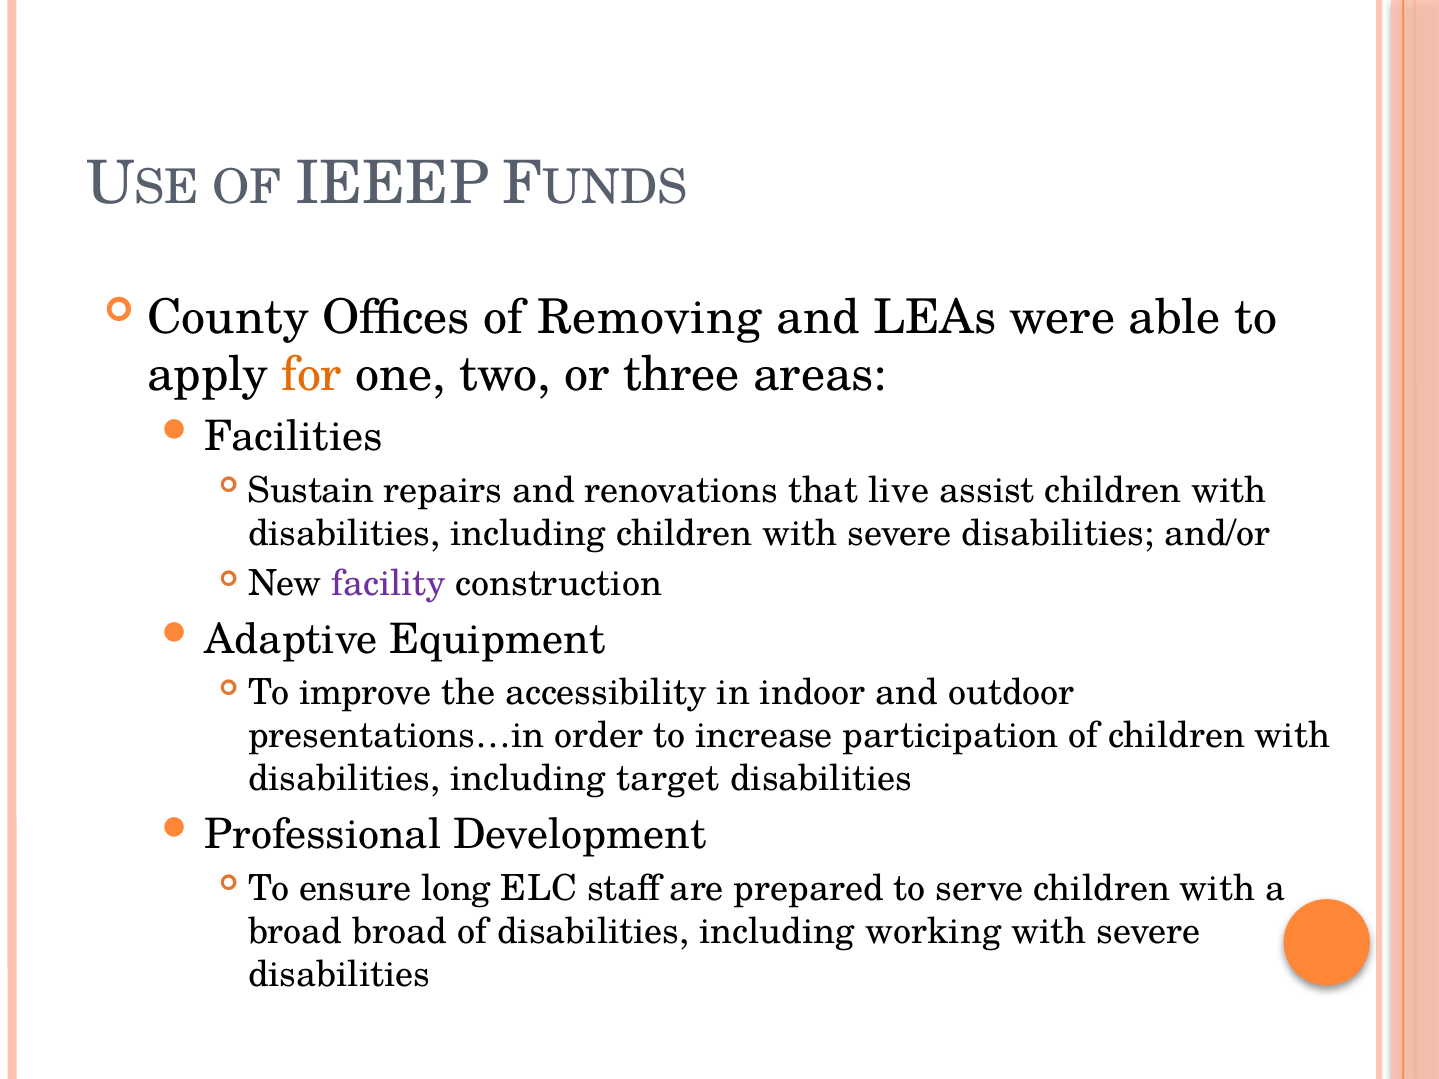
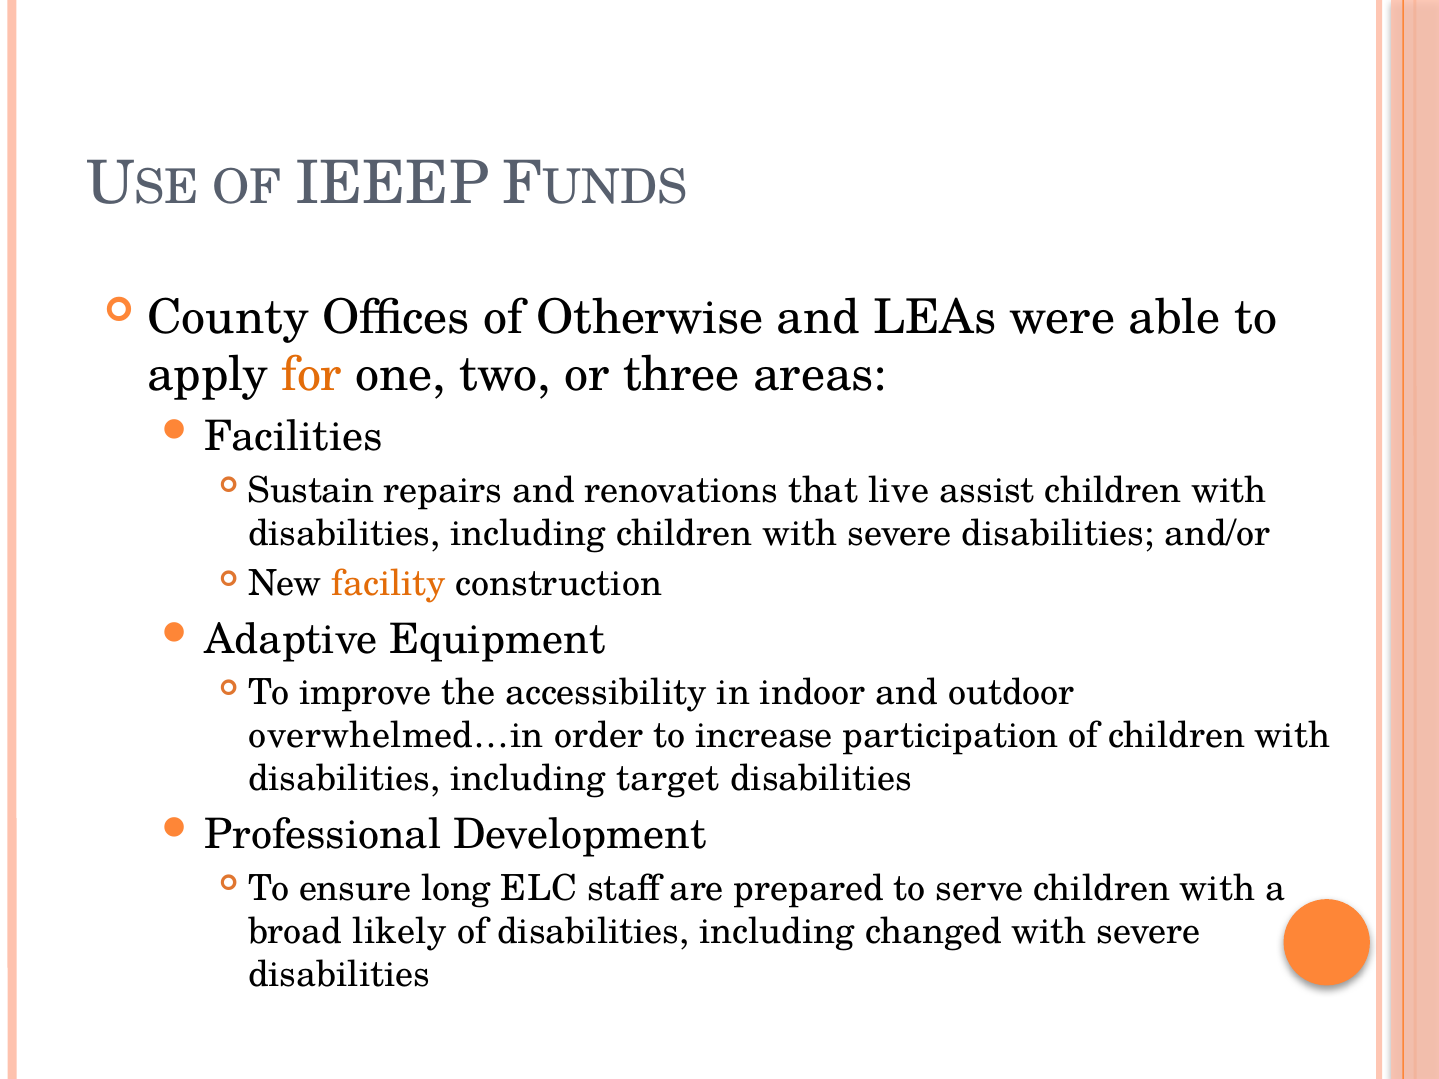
Removing: Removing -> Otherwise (650, 317)
facility colour: purple -> orange (389, 584)
presentations…in: presentations…in -> overwhelmed…in (396, 736)
broad broad: broad -> likely (400, 932)
working: working -> changed (933, 932)
